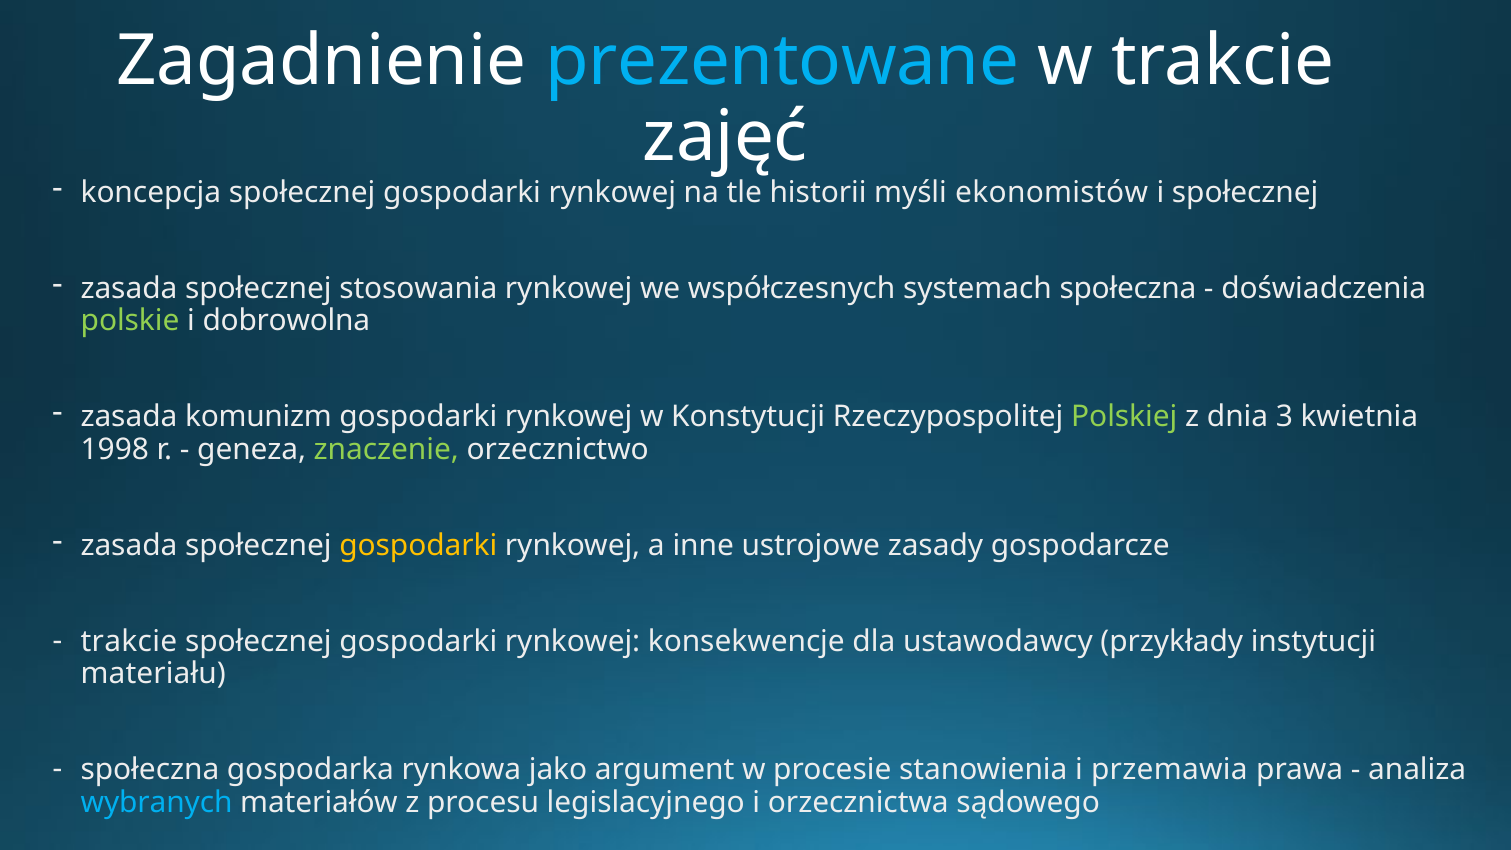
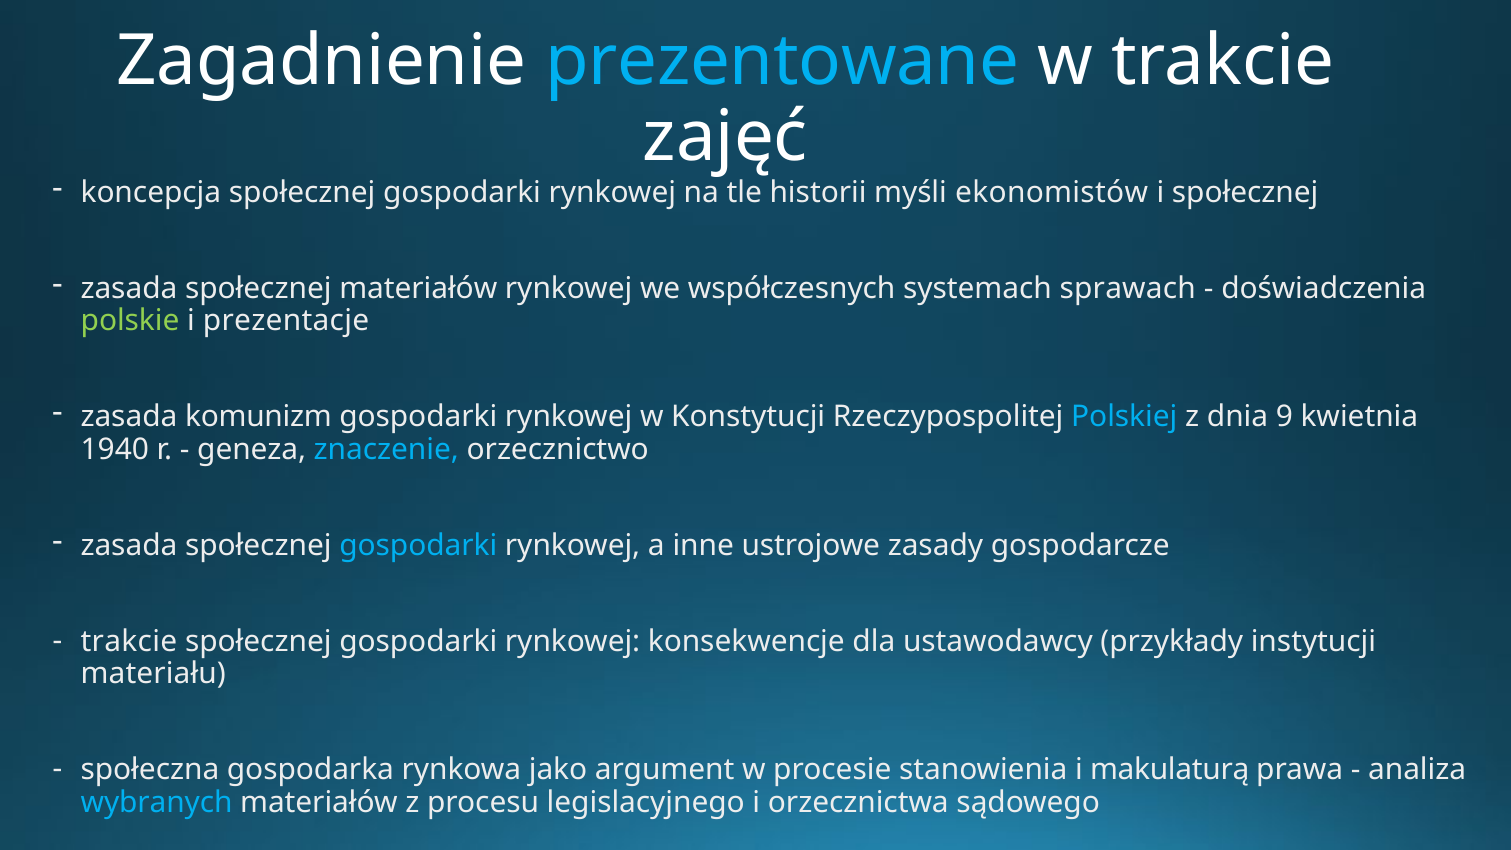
społecznej stosowania: stosowania -> materiałów (418, 289)
systemach społeczna: społeczna -> sprawach (1128, 289)
dobrowolna: dobrowolna -> prezentacje (286, 321)
Polskiej colour: light green -> light blue (1124, 417)
3: 3 -> 9 (1284, 417)
1998: 1998 -> 1940 (115, 449)
znaczenie colour: light green -> light blue (386, 449)
gospodarki colour: yellow -> light blue (418, 545)
przemawia: przemawia -> makulaturą (1170, 770)
